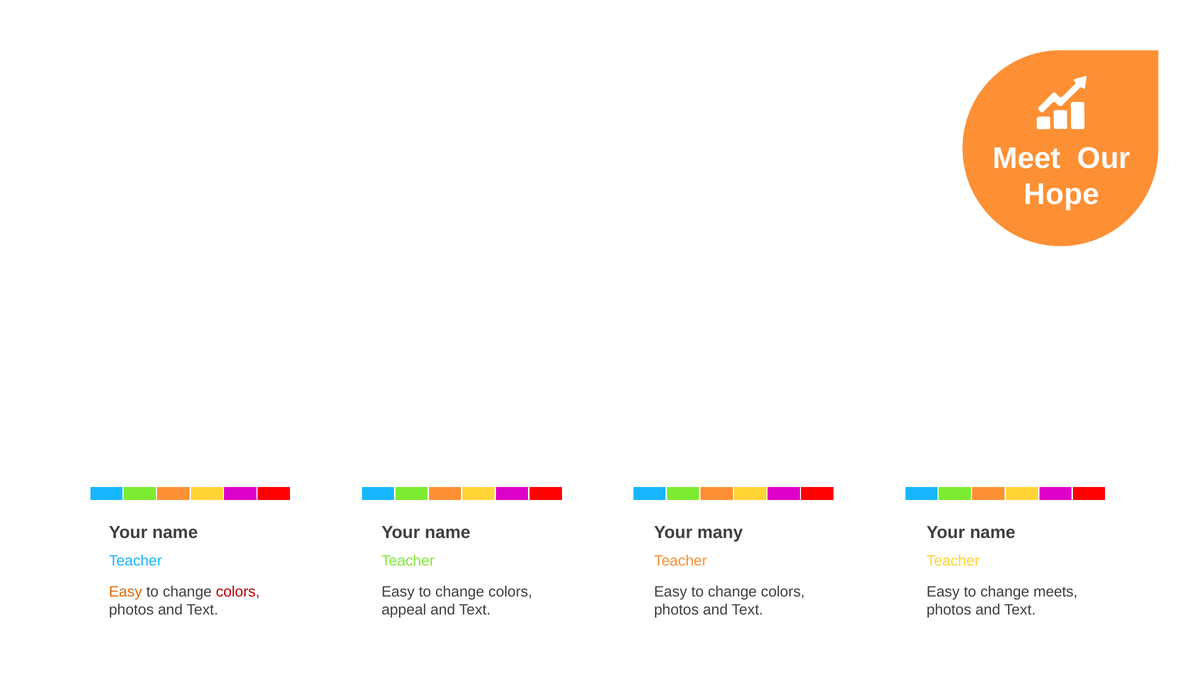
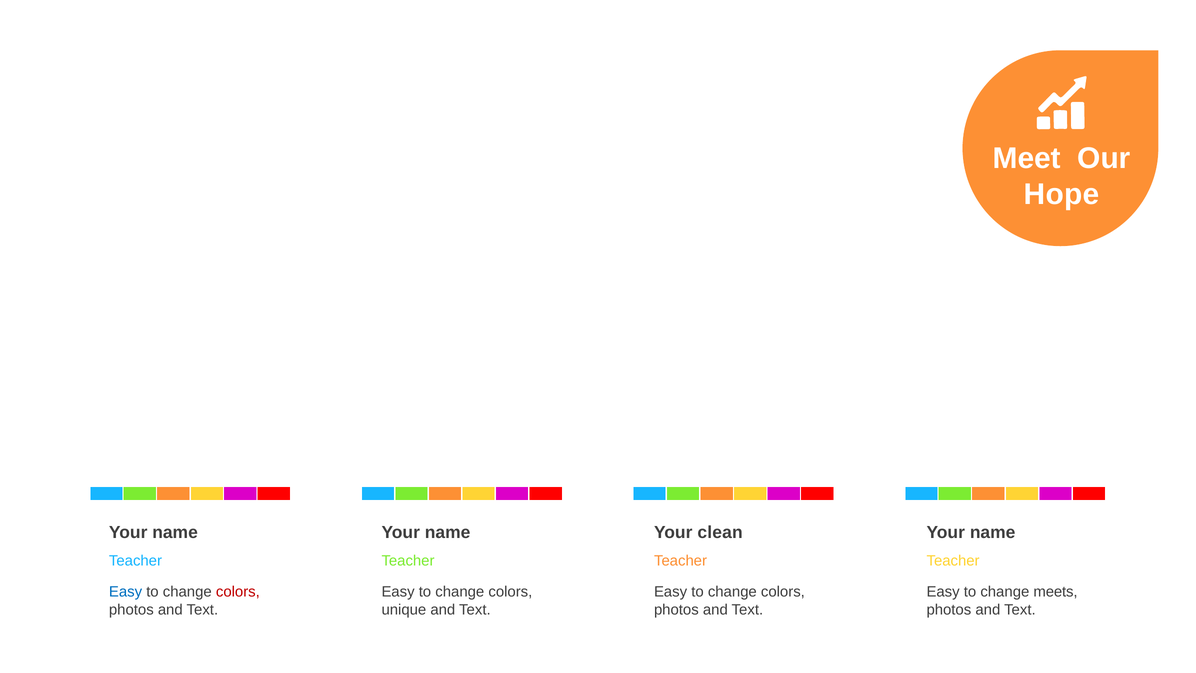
many: many -> clean (720, 532)
Easy colour: orange -> blue (126, 592)
appeal: appeal -> unique (404, 610)
